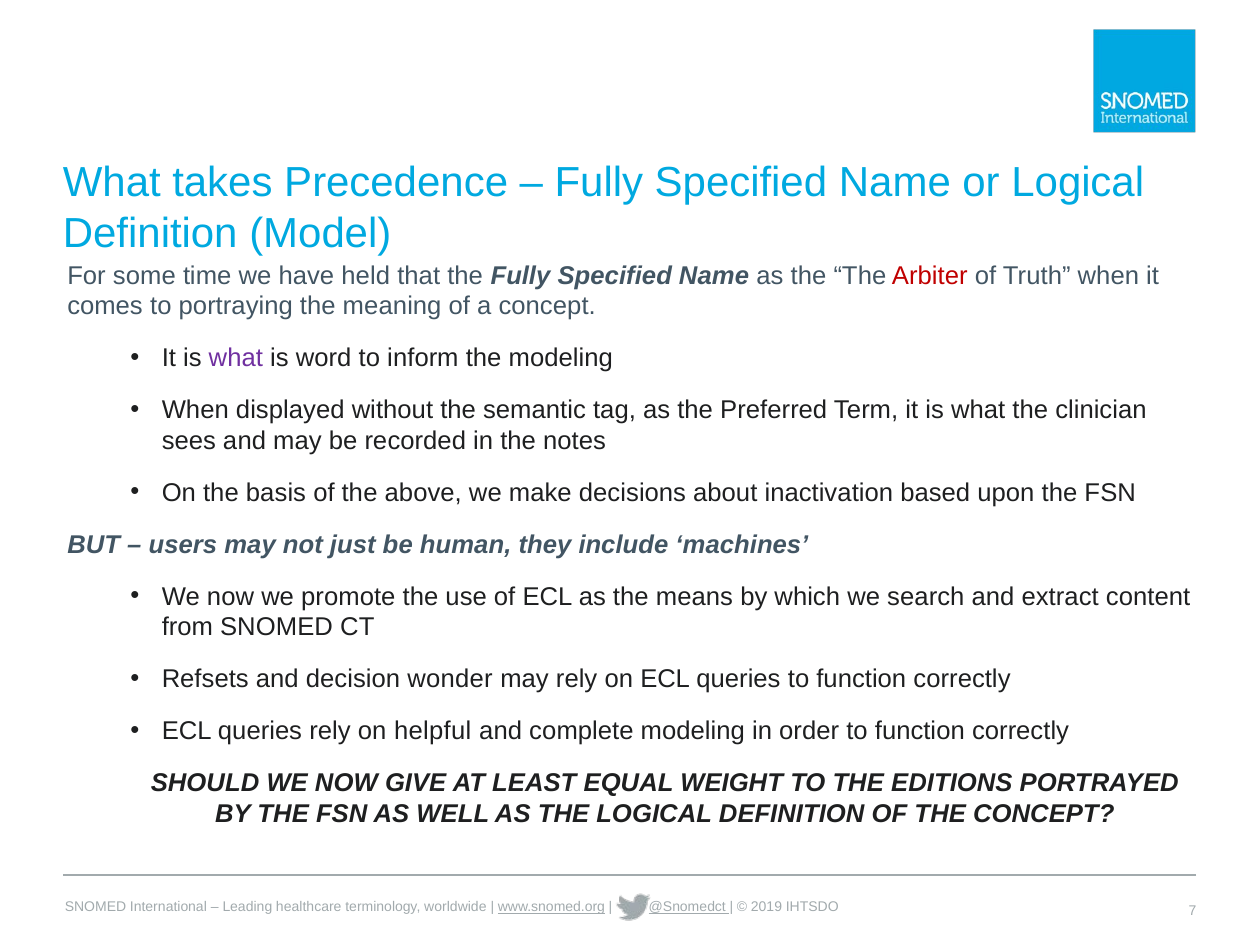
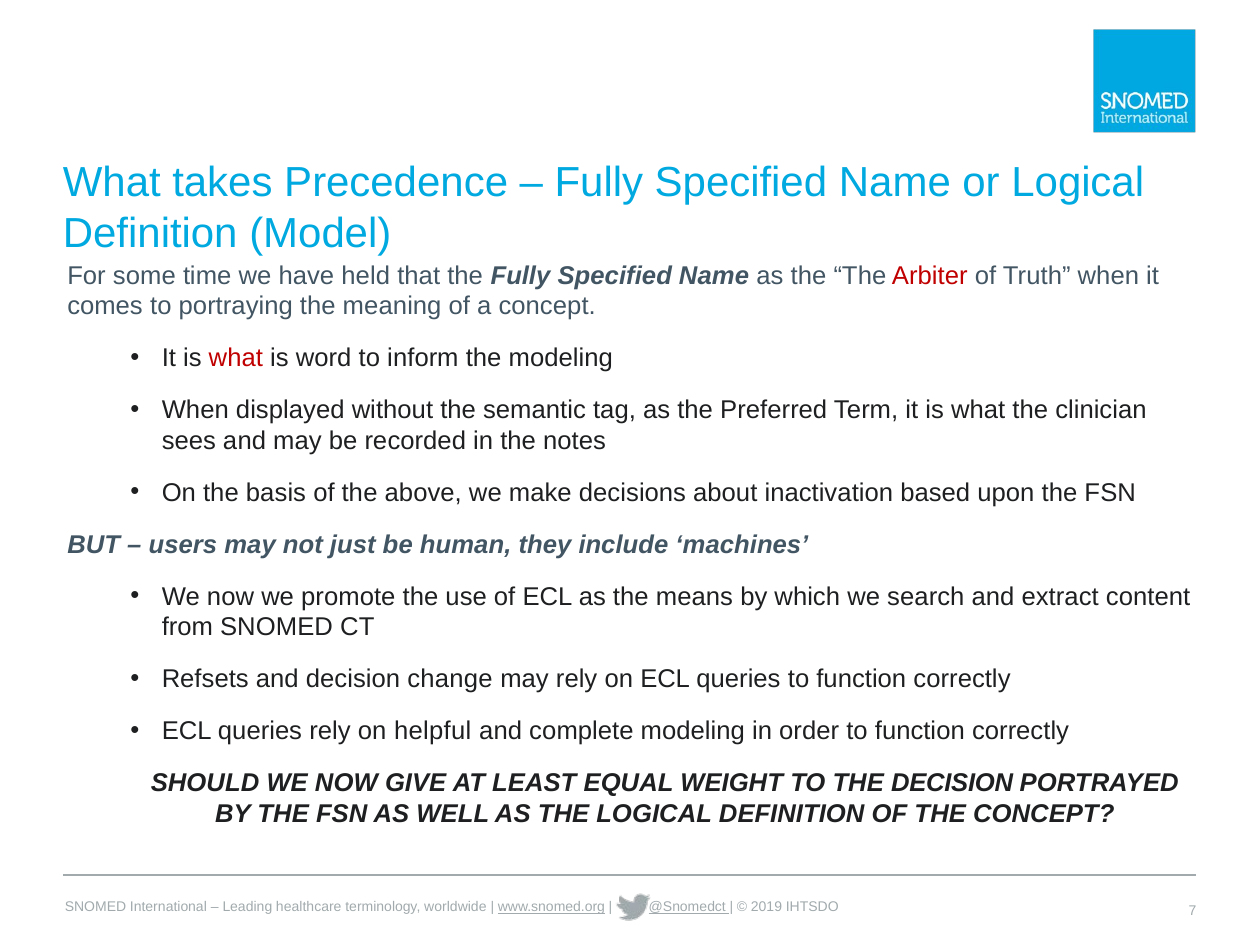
what colour: purple -> red (236, 358)
wonder: wonder -> change (450, 679)
THE EDITIONS: EDITIONS -> DECISION (952, 782)
